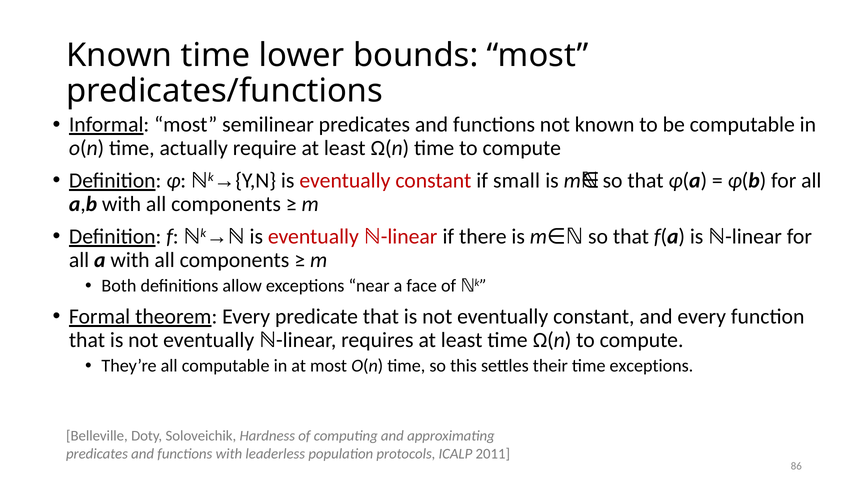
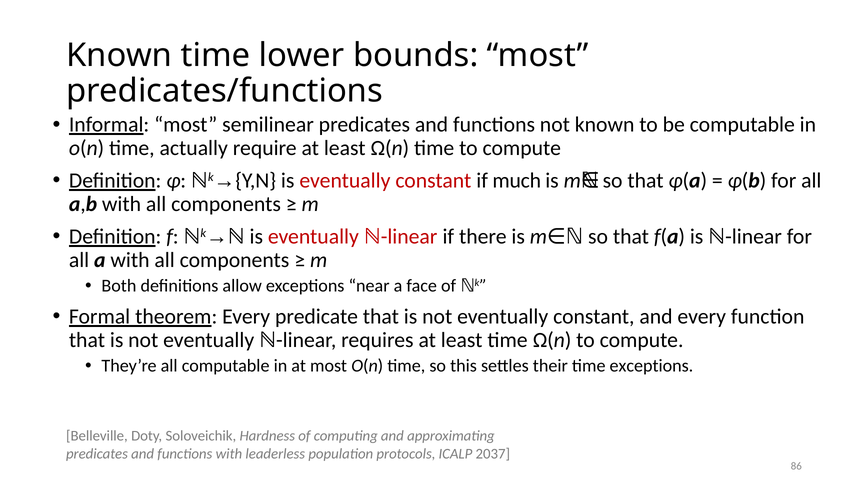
small: small -> much (517, 181)
2011: 2011 -> 2037 (493, 454)
